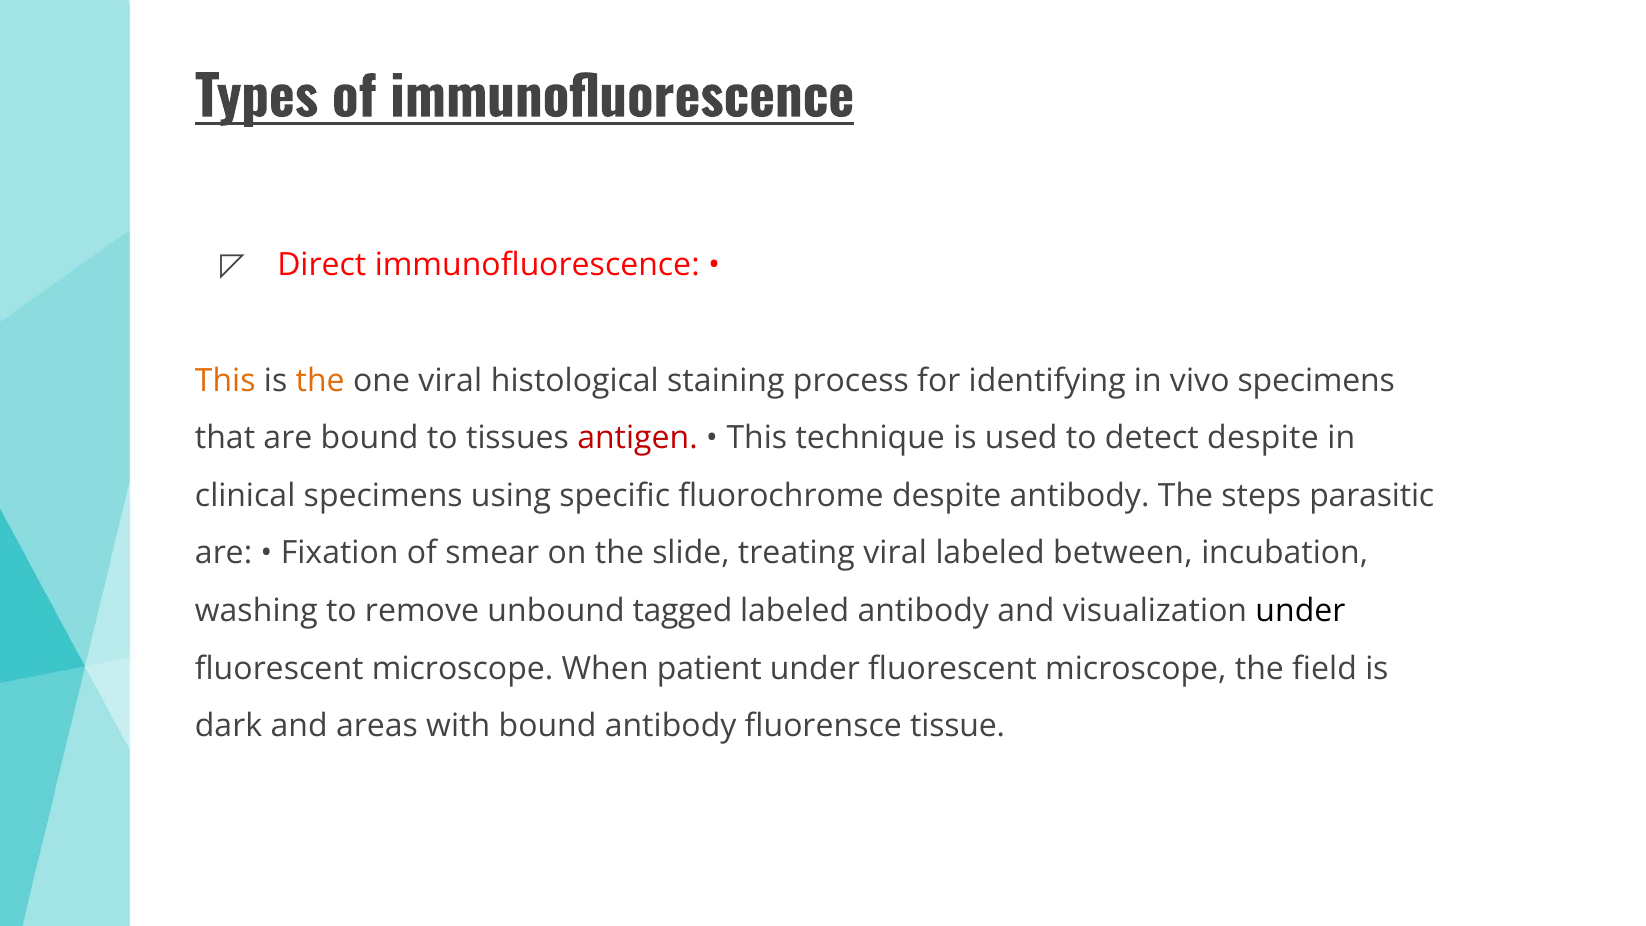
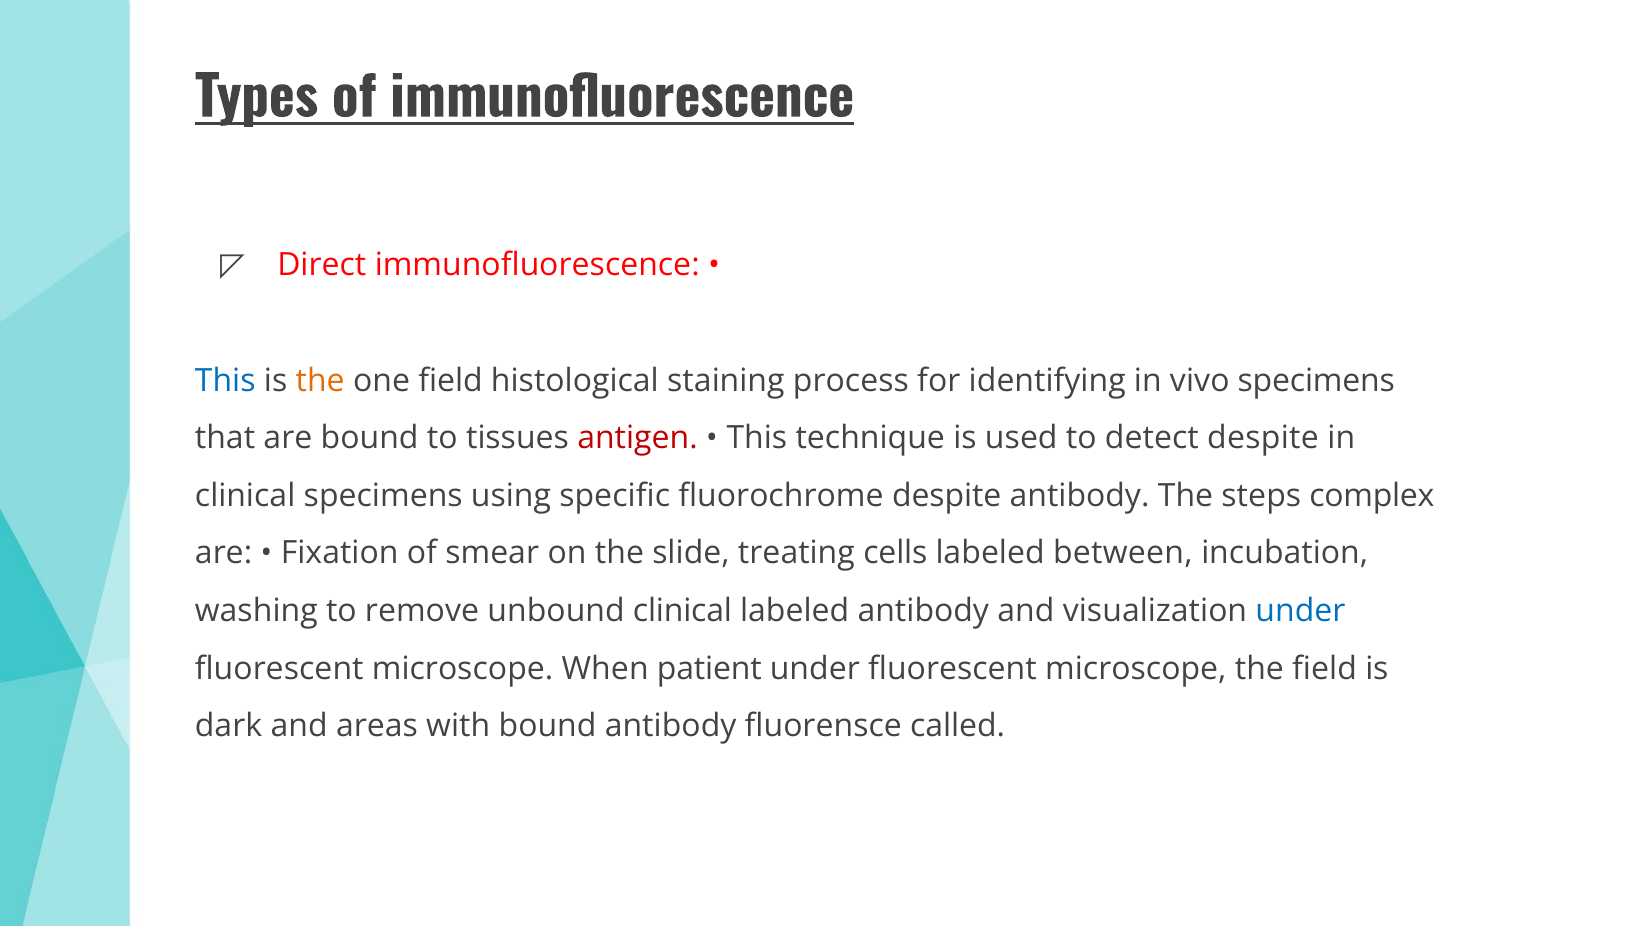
This colour: orange -> blue (225, 380)
one viral: viral -> field (450, 380)
parasitic: parasitic -> complex (1372, 496)
treating viral: viral -> cells (895, 553)
unbound tagged: tagged -> clinical (682, 611)
under colour: black -> blue (1300, 611)
tissue: tissue -> called (958, 726)
